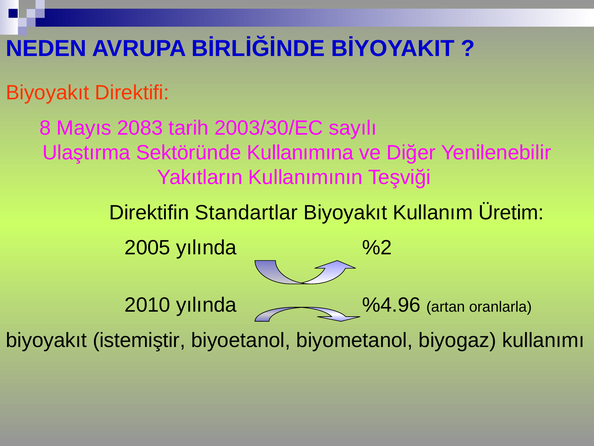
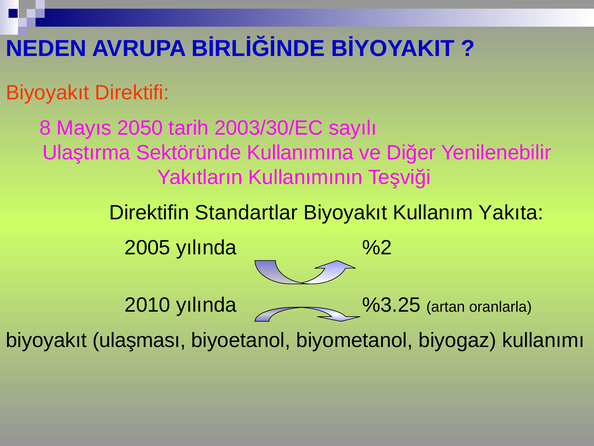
2083: 2083 -> 2050 (140, 128)
Üretim: Üretim -> Yakıta (511, 212)
%4.96: %4.96 -> %3.25 (391, 305)
istemiştir: istemiştir -> ulaşması (139, 340)
